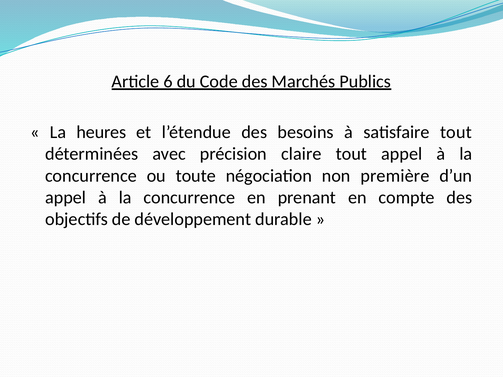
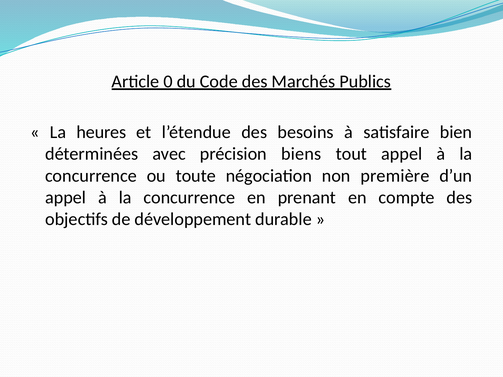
6: 6 -> 0 (168, 81)
satisfaire tout: tout -> bien (456, 132)
claire: claire -> biens (301, 154)
